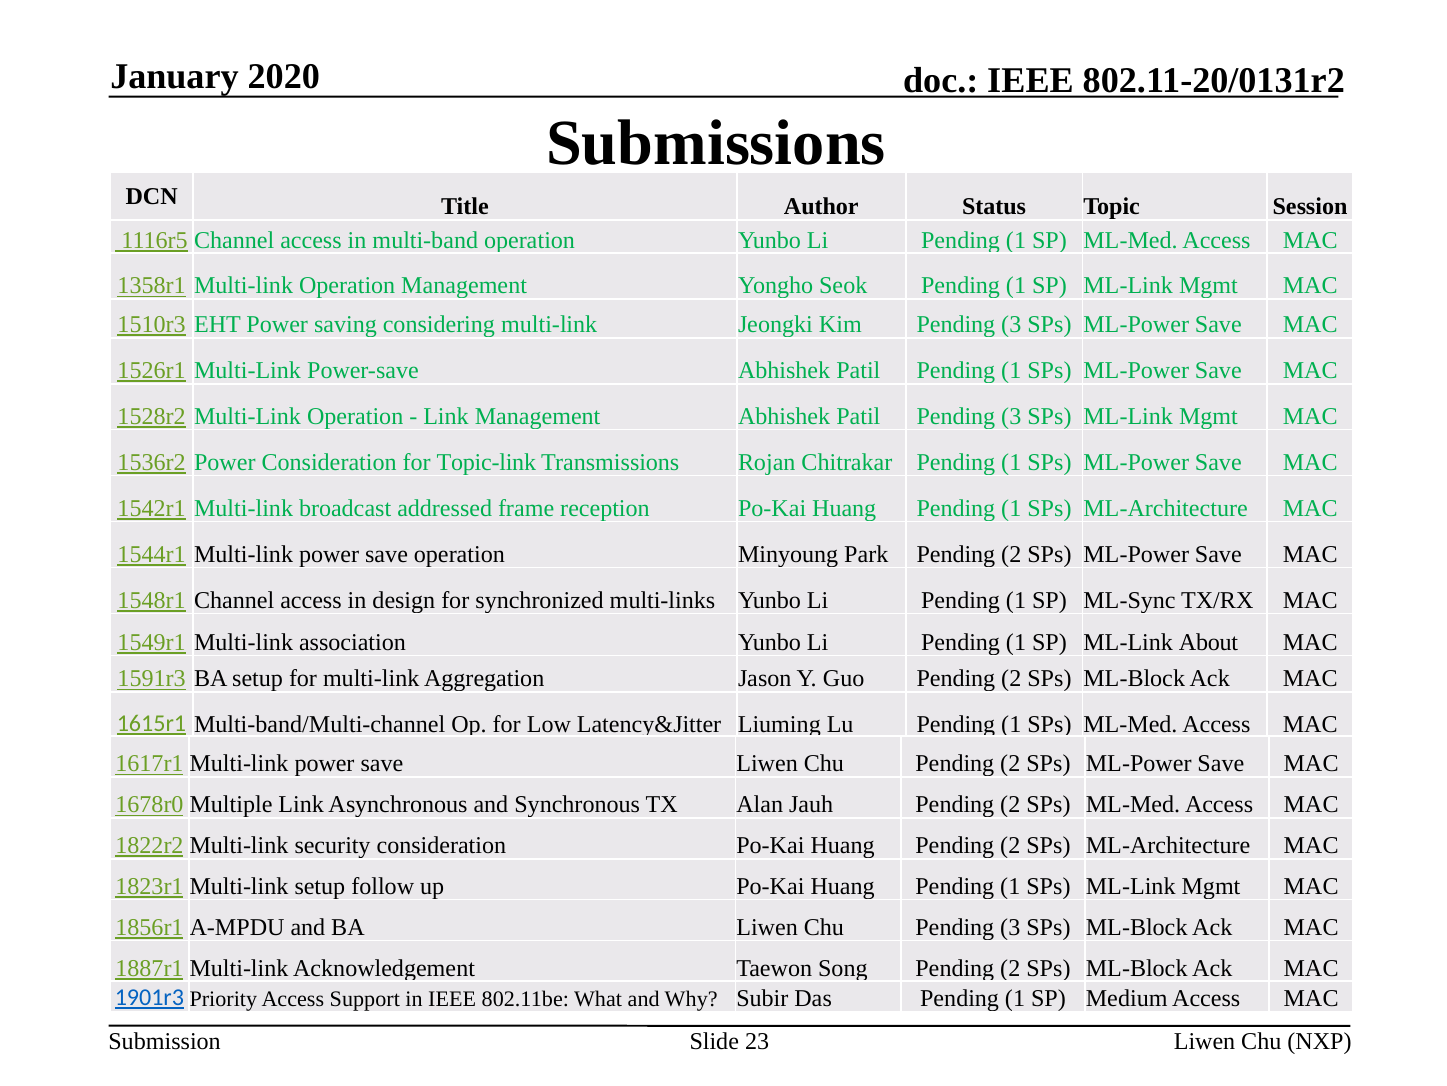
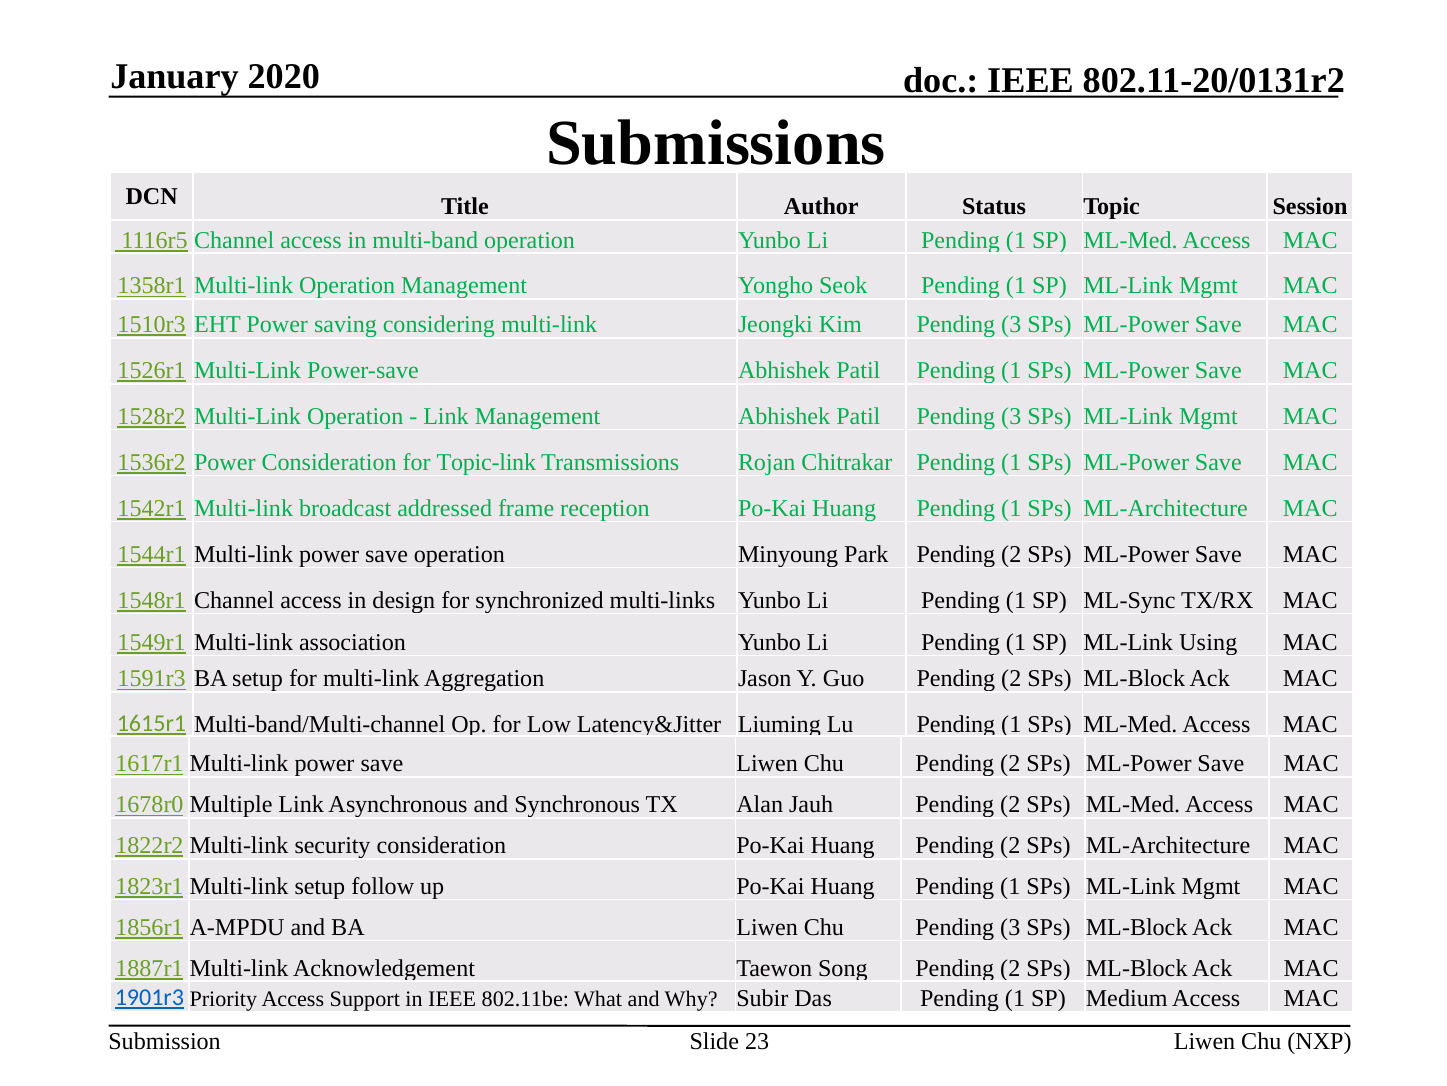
About: About -> Using (1208, 642)
